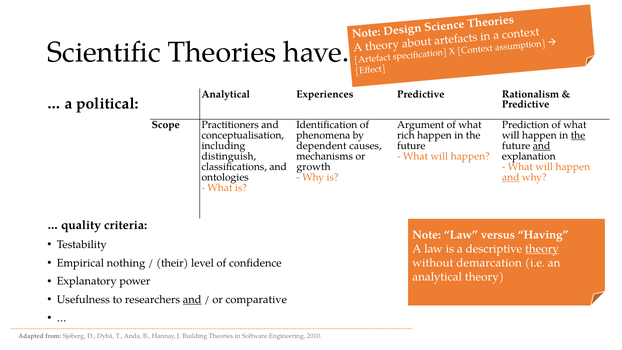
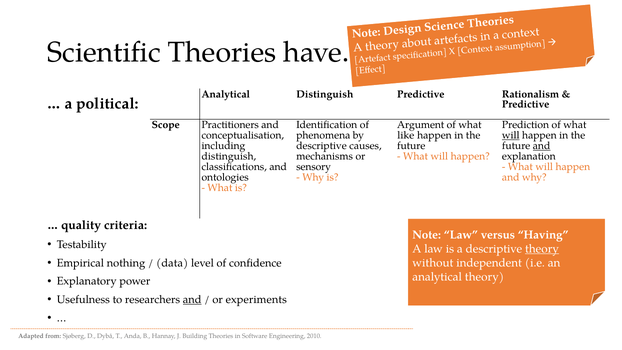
Analytical Experiences: Experiences -> Distinguish (325, 94)
rich: rich -> like (406, 135)
will underline: none -> present (511, 135)
the underline: present -> none (578, 135)
dependent: dependent -> descriptive (322, 146)
growth: growth -> sensory (314, 167)
and underline: present -> none (511, 177)
their: their -> data (172, 263)
demarcation: demarcation -> independent (489, 263)
comparative: comparative -> experiments (256, 300)
